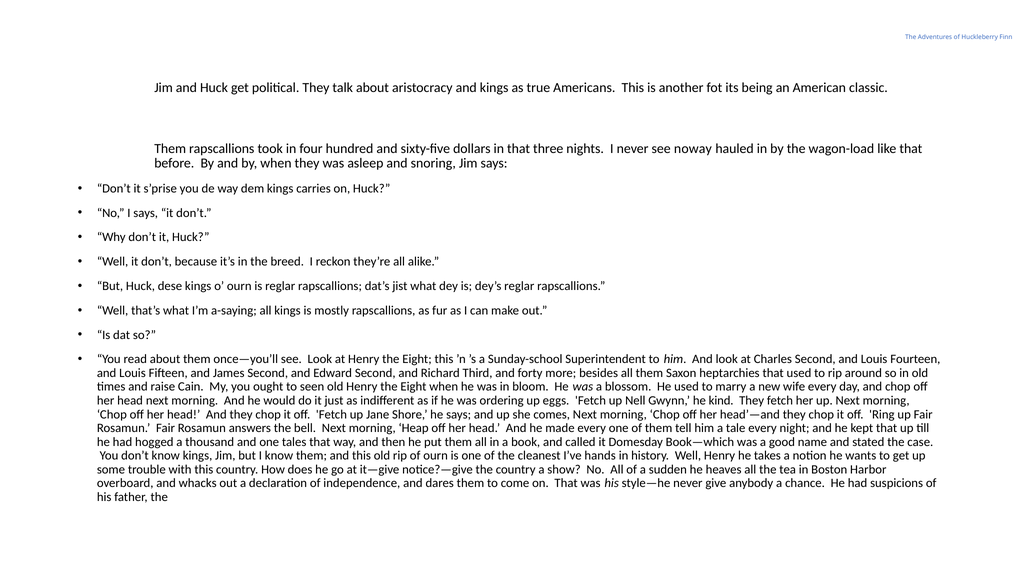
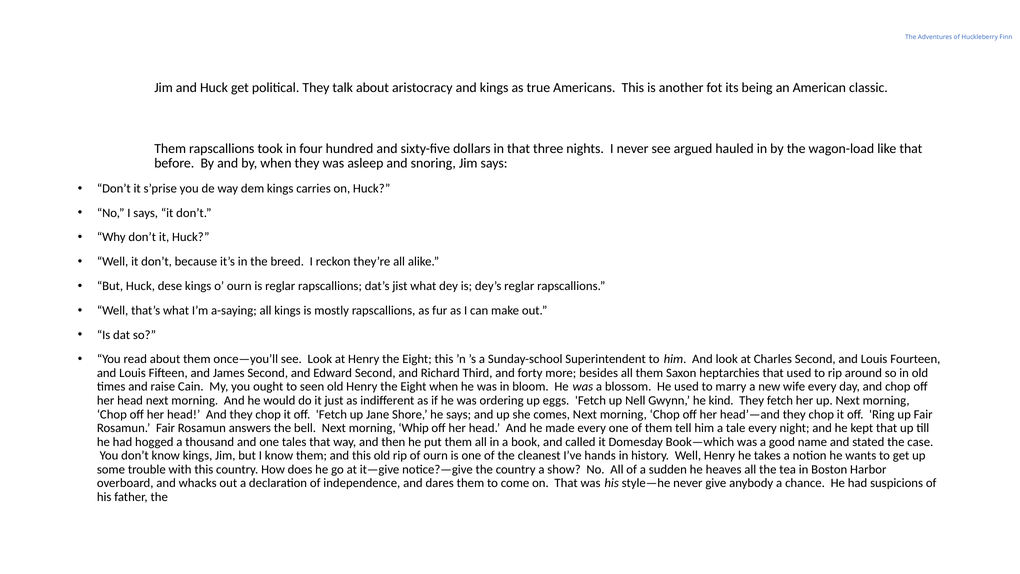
noway: noway -> argued (693, 148)
Heap: Heap -> Whip (414, 428)
